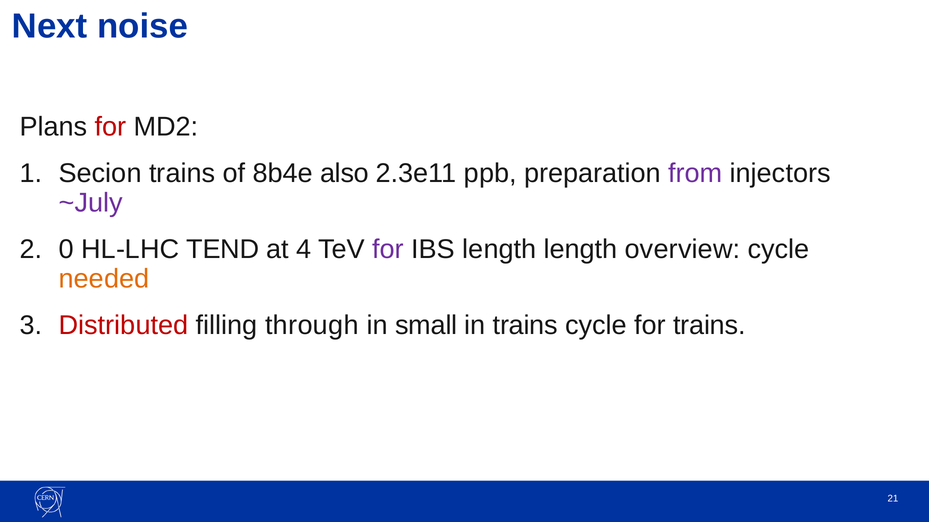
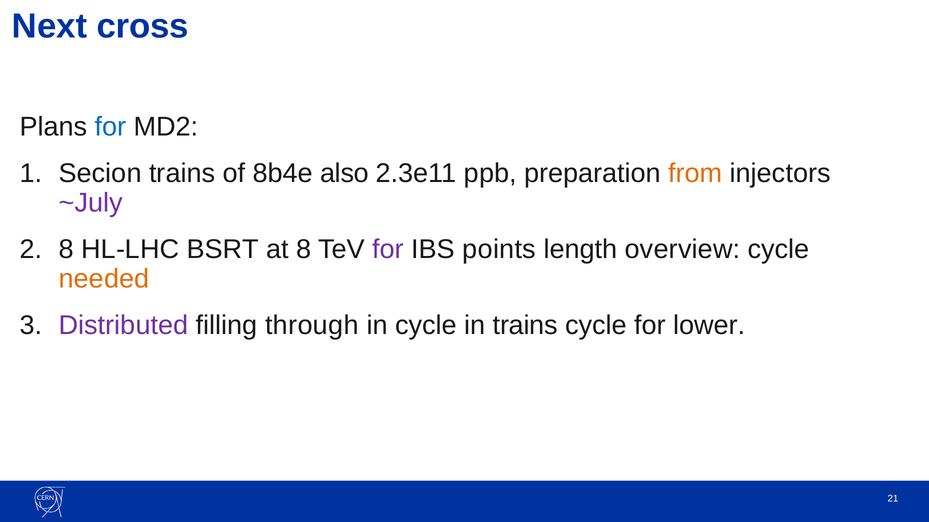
noise: noise -> cross (143, 26)
for colour: red -> blue (111, 127)
from colour: purple -> orange (695, 174)
0: 0 -> 8 (66, 250)
TEND: TEND -> BSRT (223, 250)
at 4: 4 -> 8 (304, 250)
IBS length: length -> points (499, 250)
Distributed colour: red -> purple (124, 326)
in small: small -> cycle (426, 326)
for trains: trains -> lower (709, 326)
